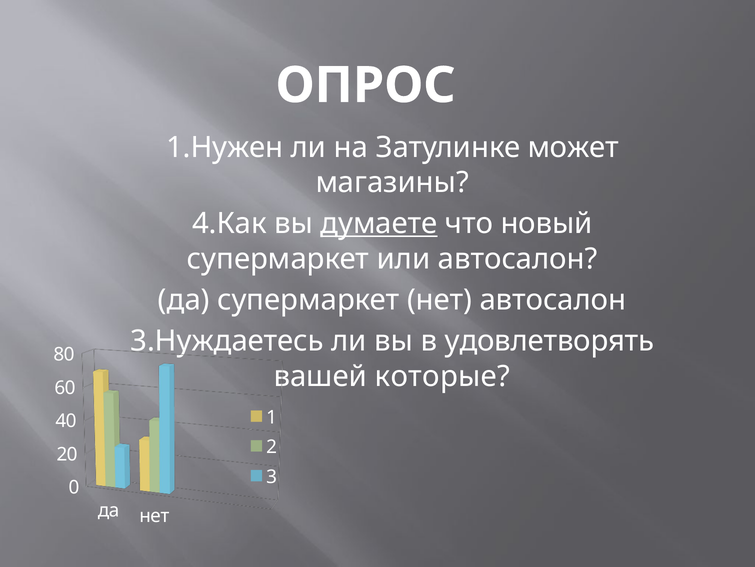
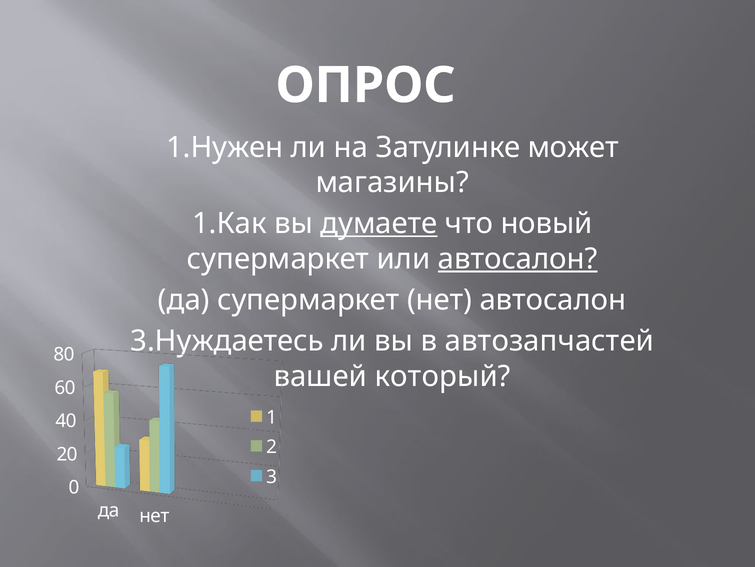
4.Как: 4.Как -> 1.Как (229, 223)
автосалон underline: none -> present (518, 259)
удовлетворять: удовлетворять -> автозапчастей (549, 341)
которые: которые -> который (443, 376)
